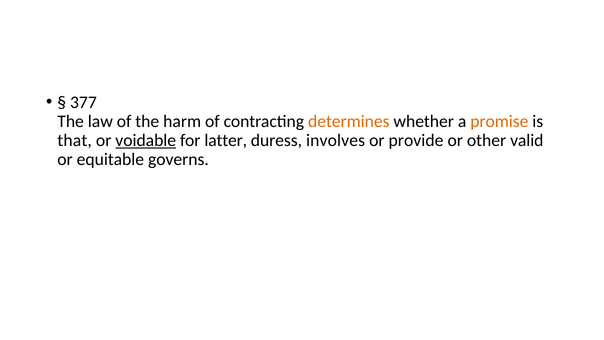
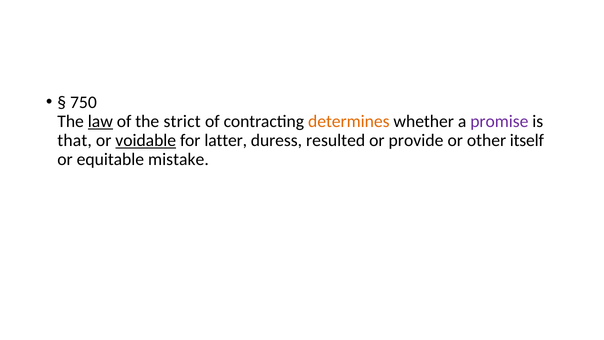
377: 377 -> 750 (83, 102)
law underline: none -> present (100, 121)
harm: harm -> strict (182, 121)
promise colour: orange -> purple (499, 121)
involves: involves -> resulted (336, 140)
valid: valid -> itself (527, 140)
governs: governs -> mistake (178, 159)
